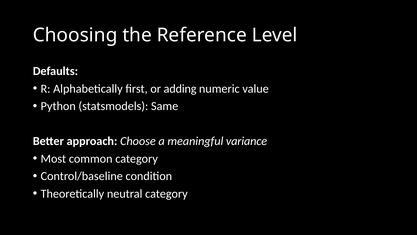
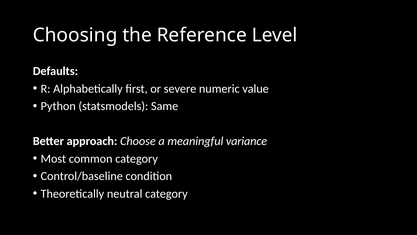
adding: adding -> severe (180, 88)
